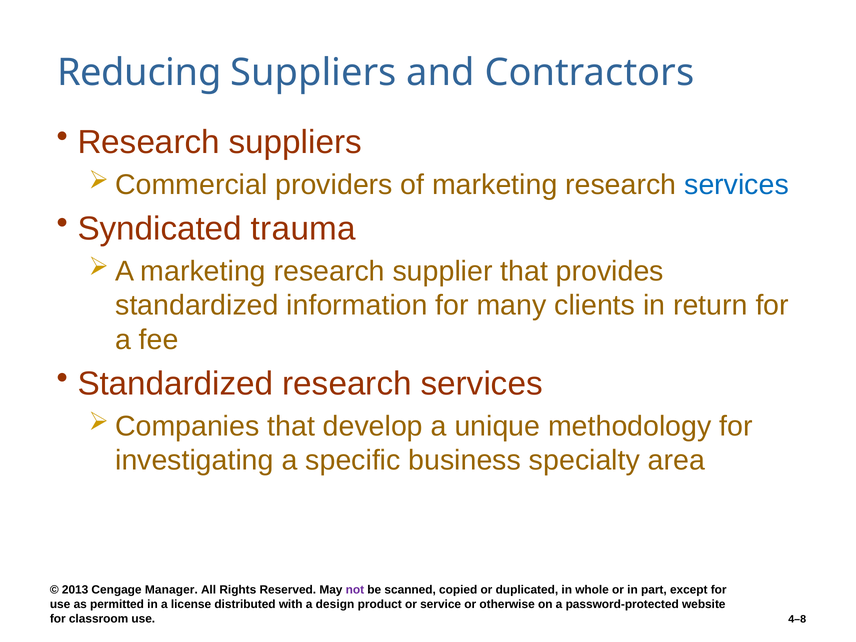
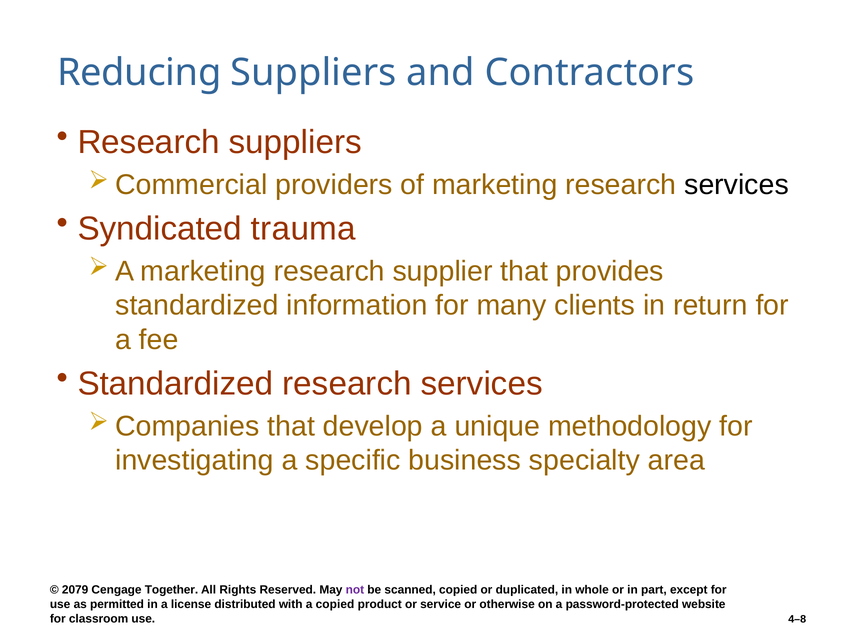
services colour: blue -> black (737, 185)
2013: 2013 -> 2079 (75, 590)
Manager: Manager -> Together (172, 590)
a design: design -> copied (335, 604)
